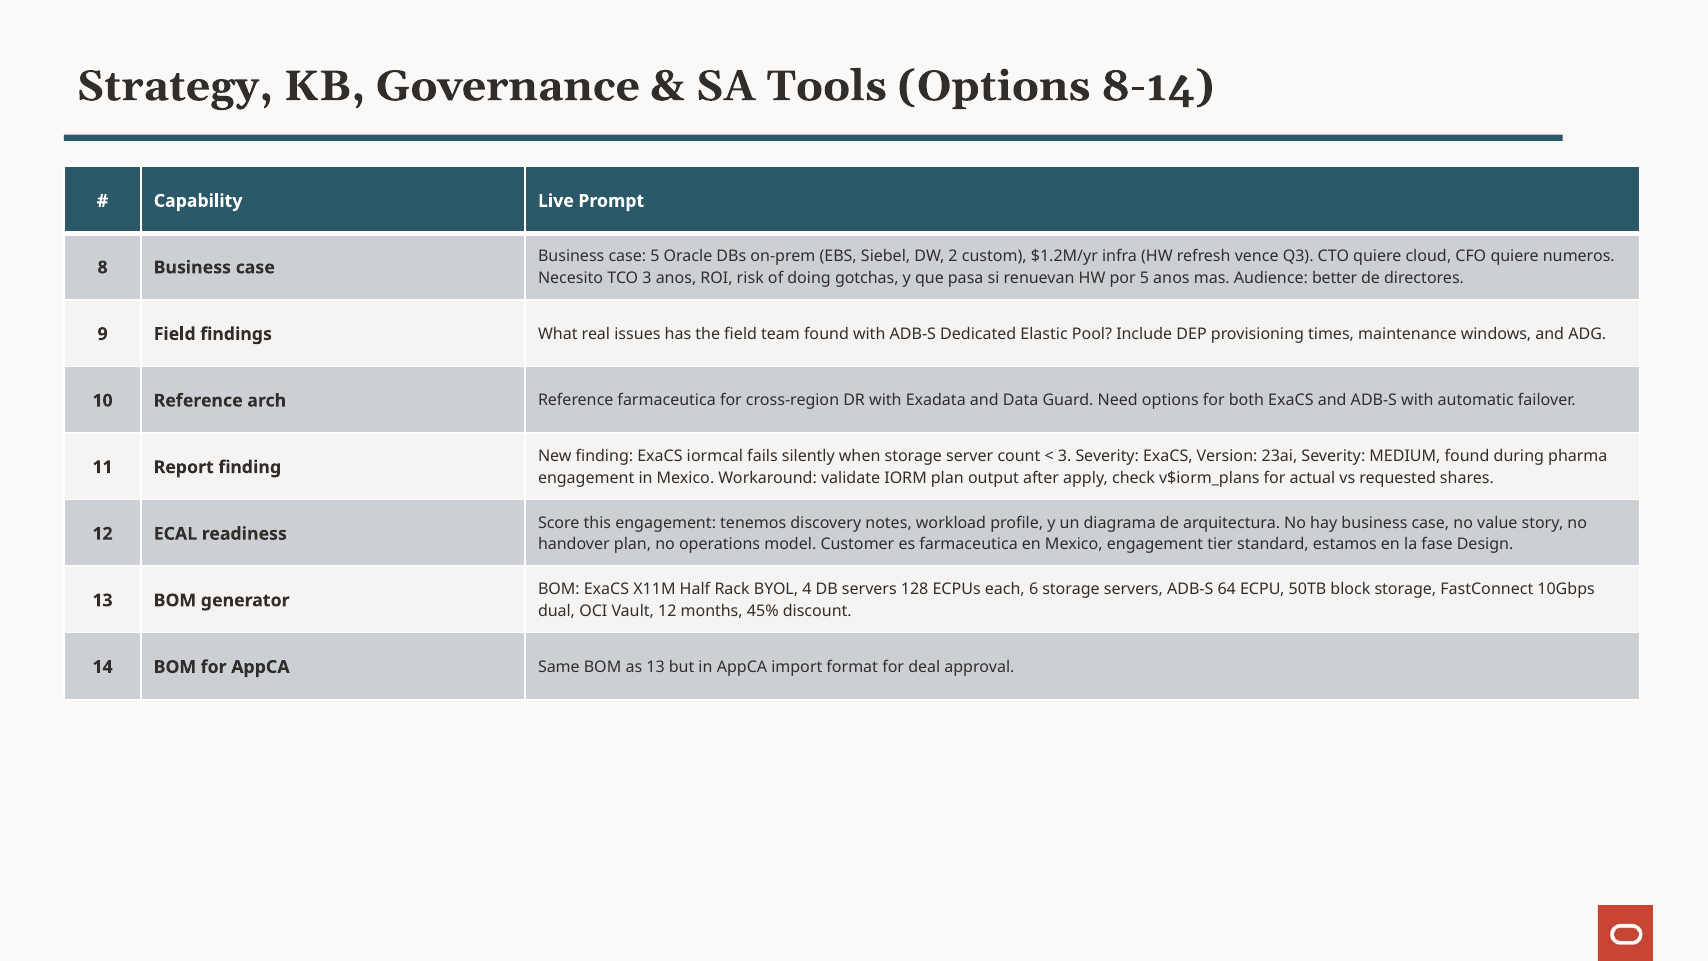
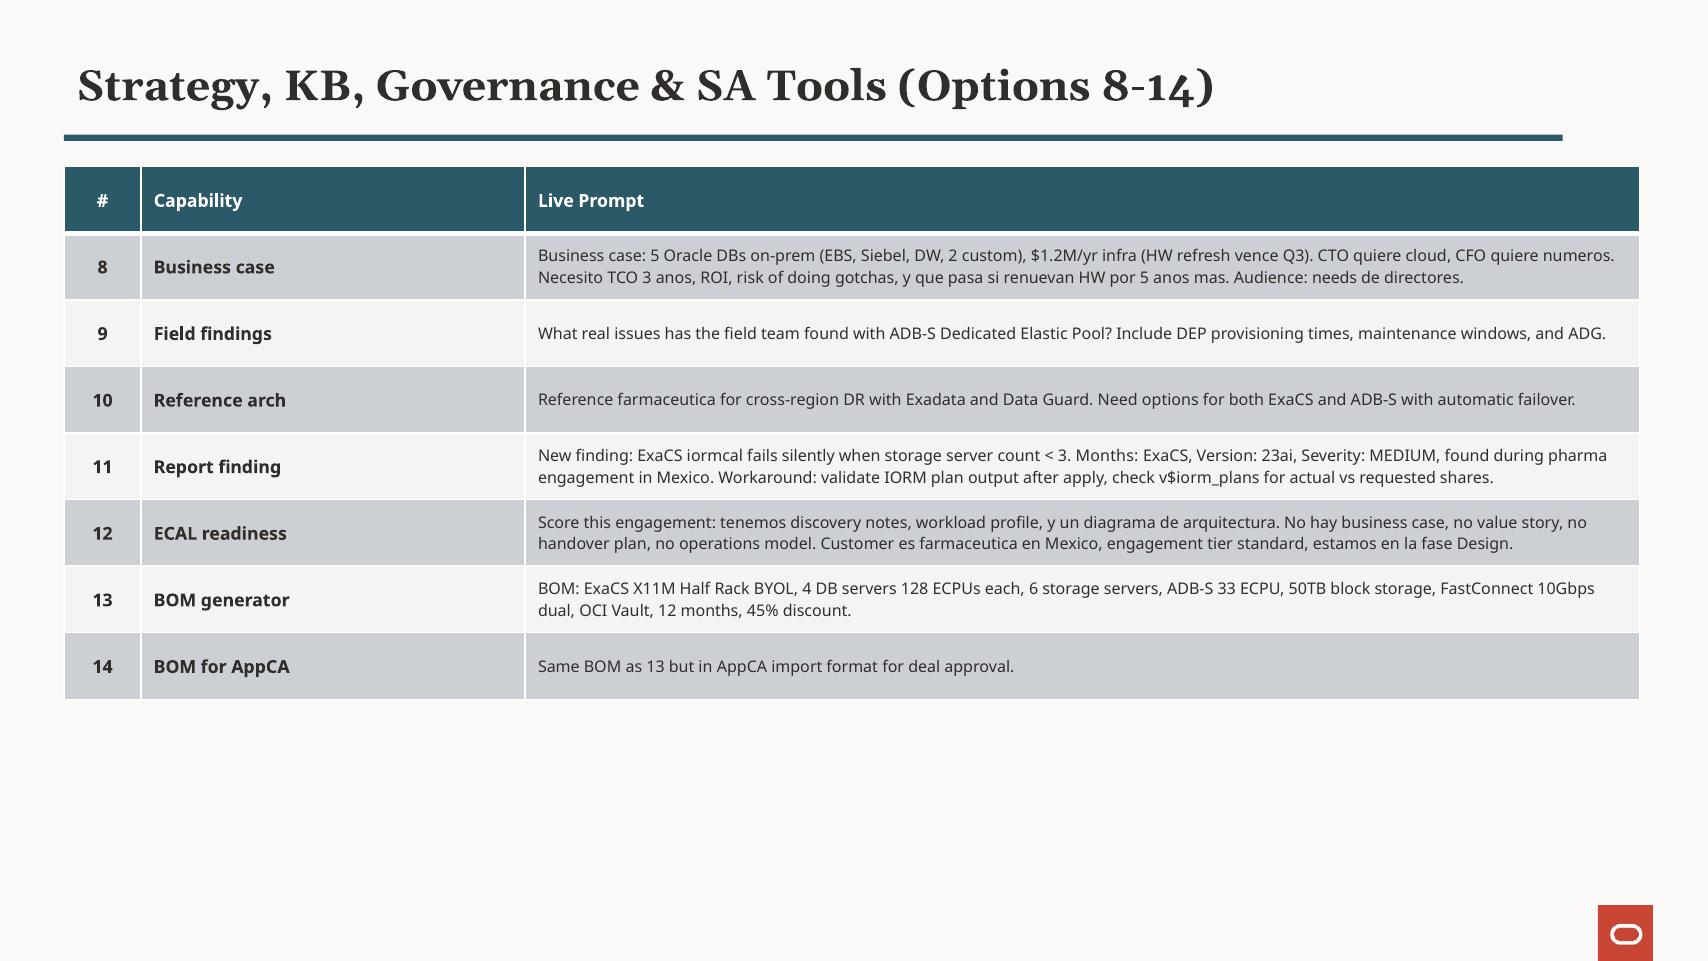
better: better -> needs (1335, 278)
3 Severity: Severity -> Months (1107, 456)
64: 64 -> 33 (1227, 589)
